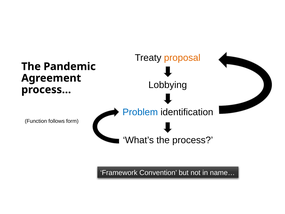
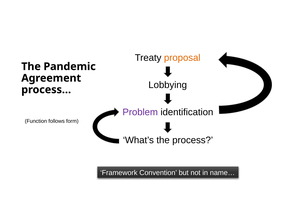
Problem colour: blue -> purple (140, 112)
